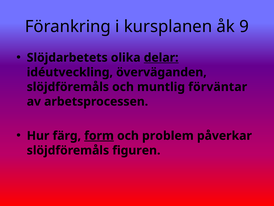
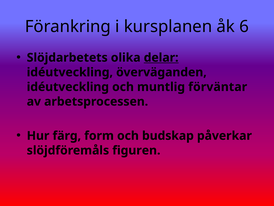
9: 9 -> 6 (244, 27)
slöjdföremåls: slöjdföremåls -> idéutveckling (68, 87)
form underline: present -> none (99, 135)
problem: problem -> budskap (168, 135)
